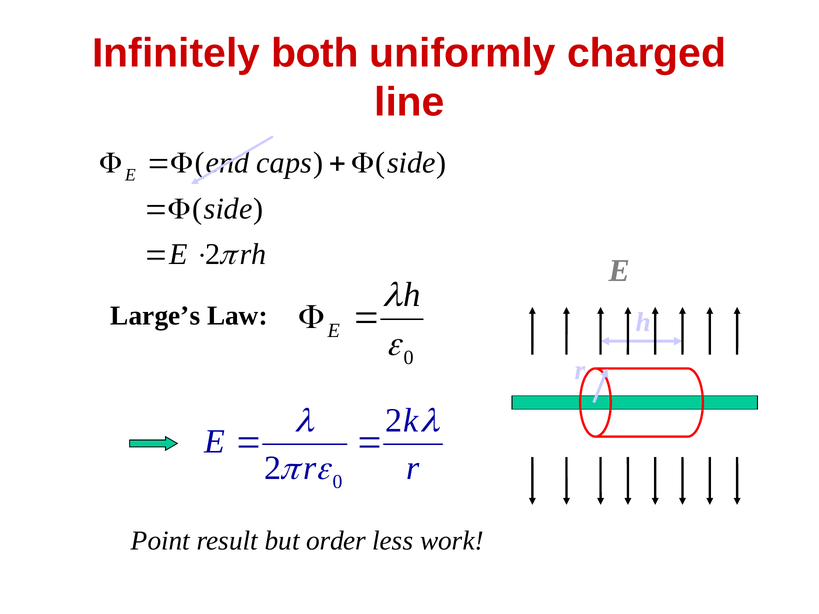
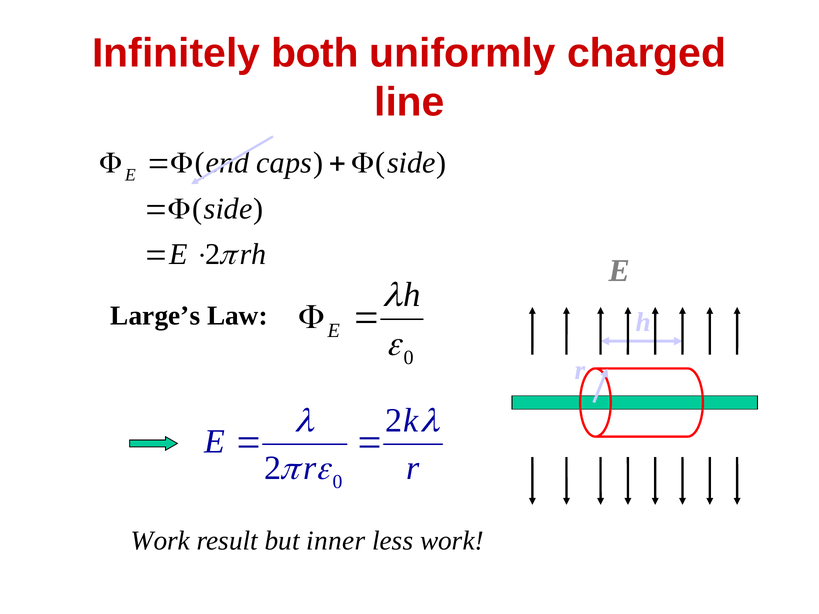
Point: Point -> Work (160, 541)
order: order -> inner (336, 541)
